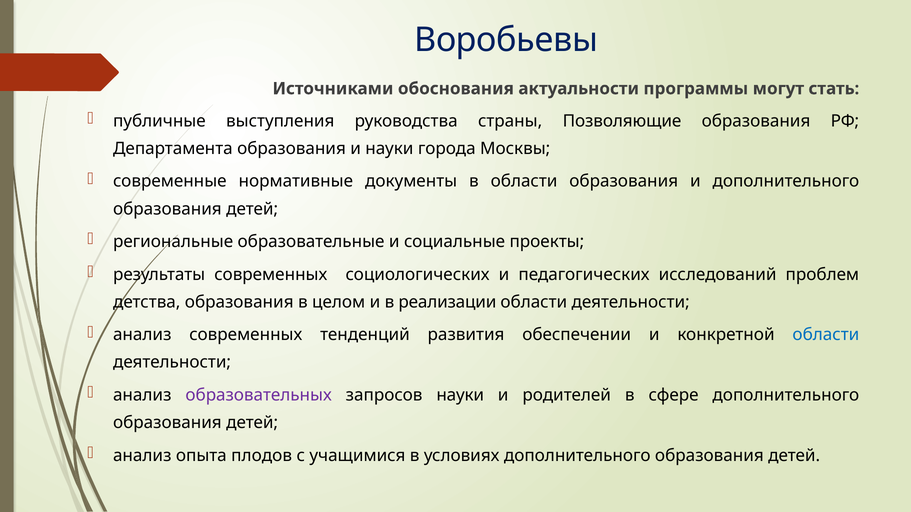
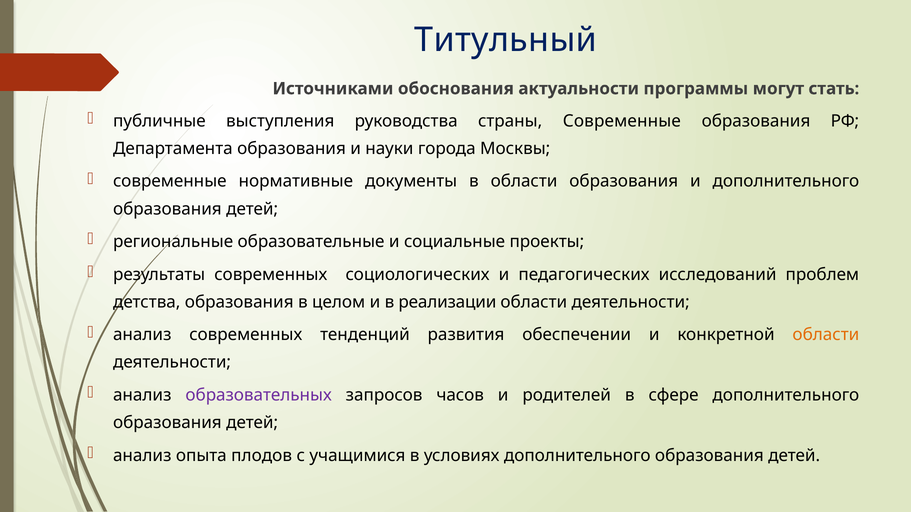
Воробьевы: Воробьевы -> Титульный (506, 40)
страны Позволяющие: Позволяющие -> Современные (622, 121)
области colour: blue -> orange (826, 335)
запросов науки: науки -> часов (460, 395)
